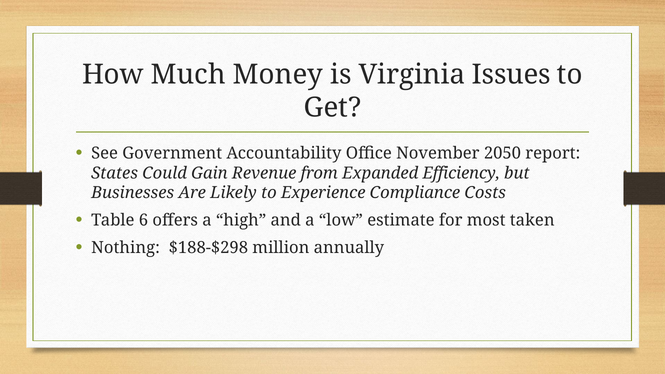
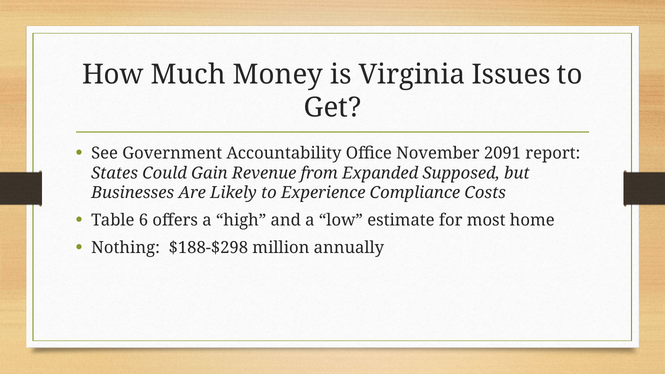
2050: 2050 -> 2091 (502, 153)
Efficiency: Efficiency -> Supposed (461, 173)
taken: taken -> home (532, 220)
